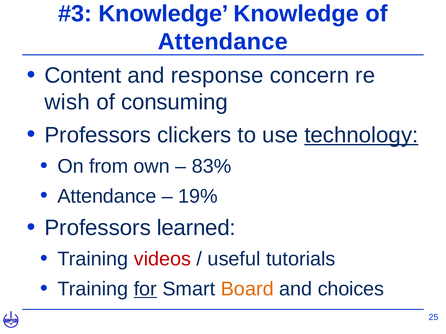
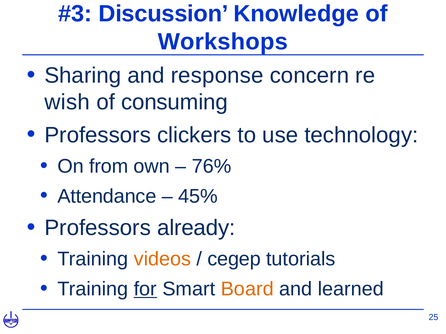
Knowledge: Knowledge -> Discussion (163, 14)
Attendance: Attendance -> Workshops (223, 42)
Content: Content -> Sharing (83, 76)
technology underline: present -> none (361, 135)
83%: 83% -> 76% (212, 167)
19%: 19% -> 45% (198, 196)
learned: learned -> already (196, 228)
videos colour: red -> orange (162, 259)
useful: useful -> cegep (234, 259)
choices: choices -> learned (351, 289)
